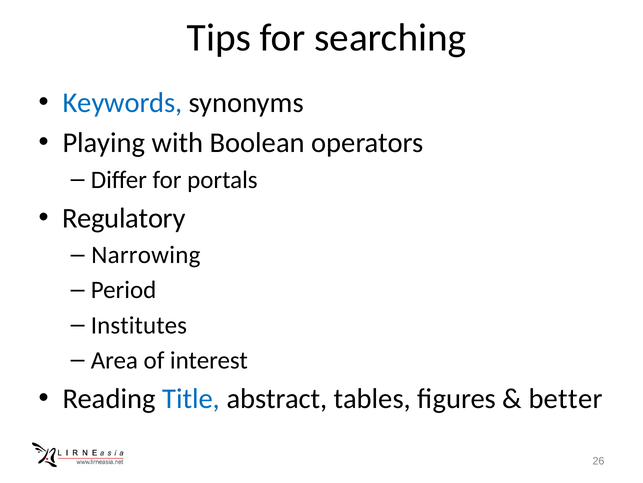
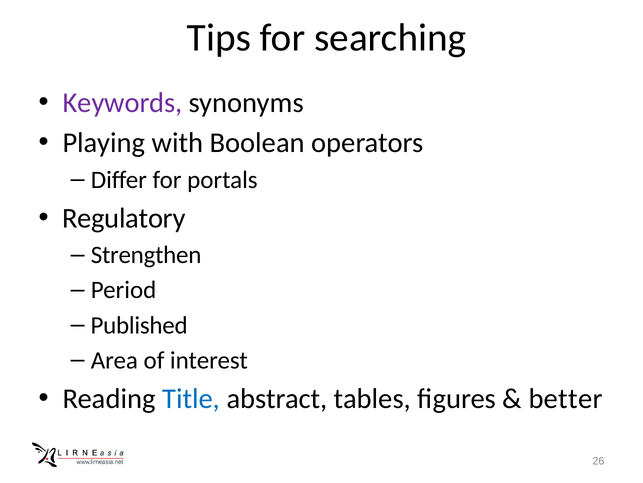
Keywords colour: blue -> purple (123, 103)
Narrowing: Narrowing -> Strengthen (146, 255)
Institutes: Institutes -> Published (139, 325)
